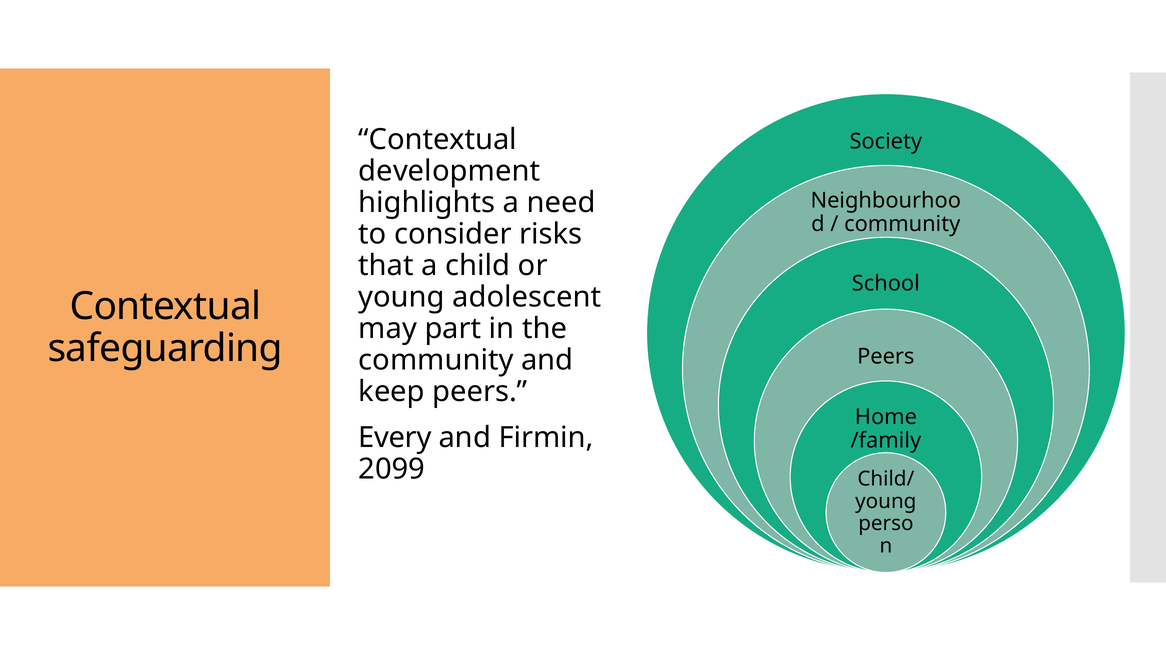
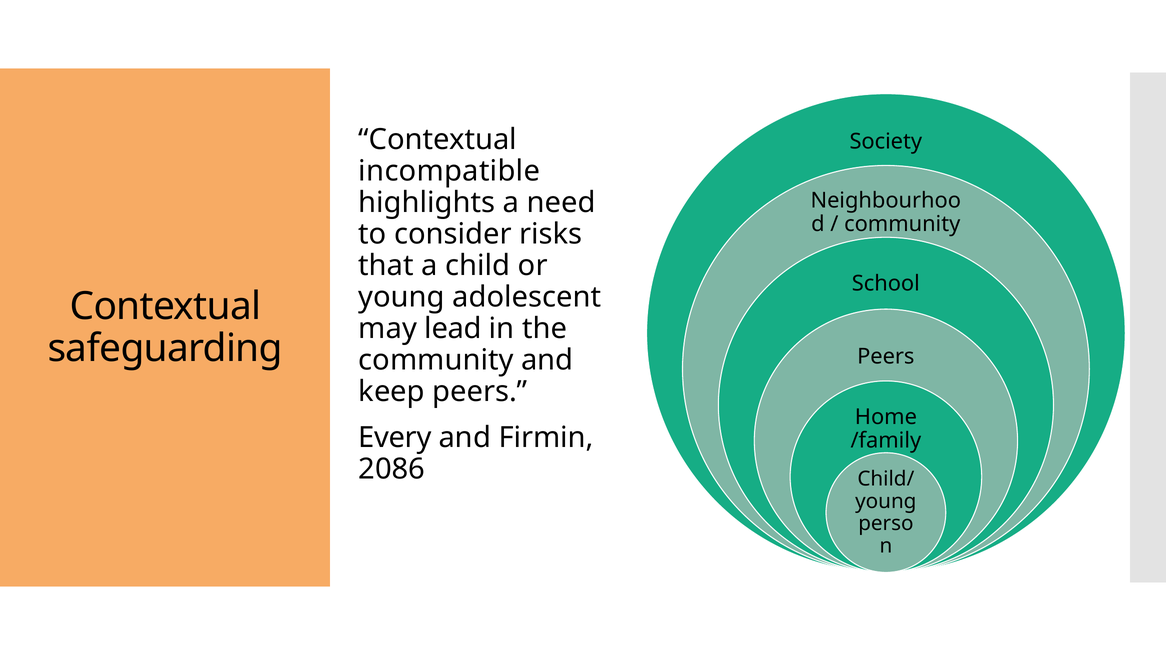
development: development -> incompatible (449, 171)
part: part -> lead (453, 328)
2099: 2099 -> 2086 (392, 469)
